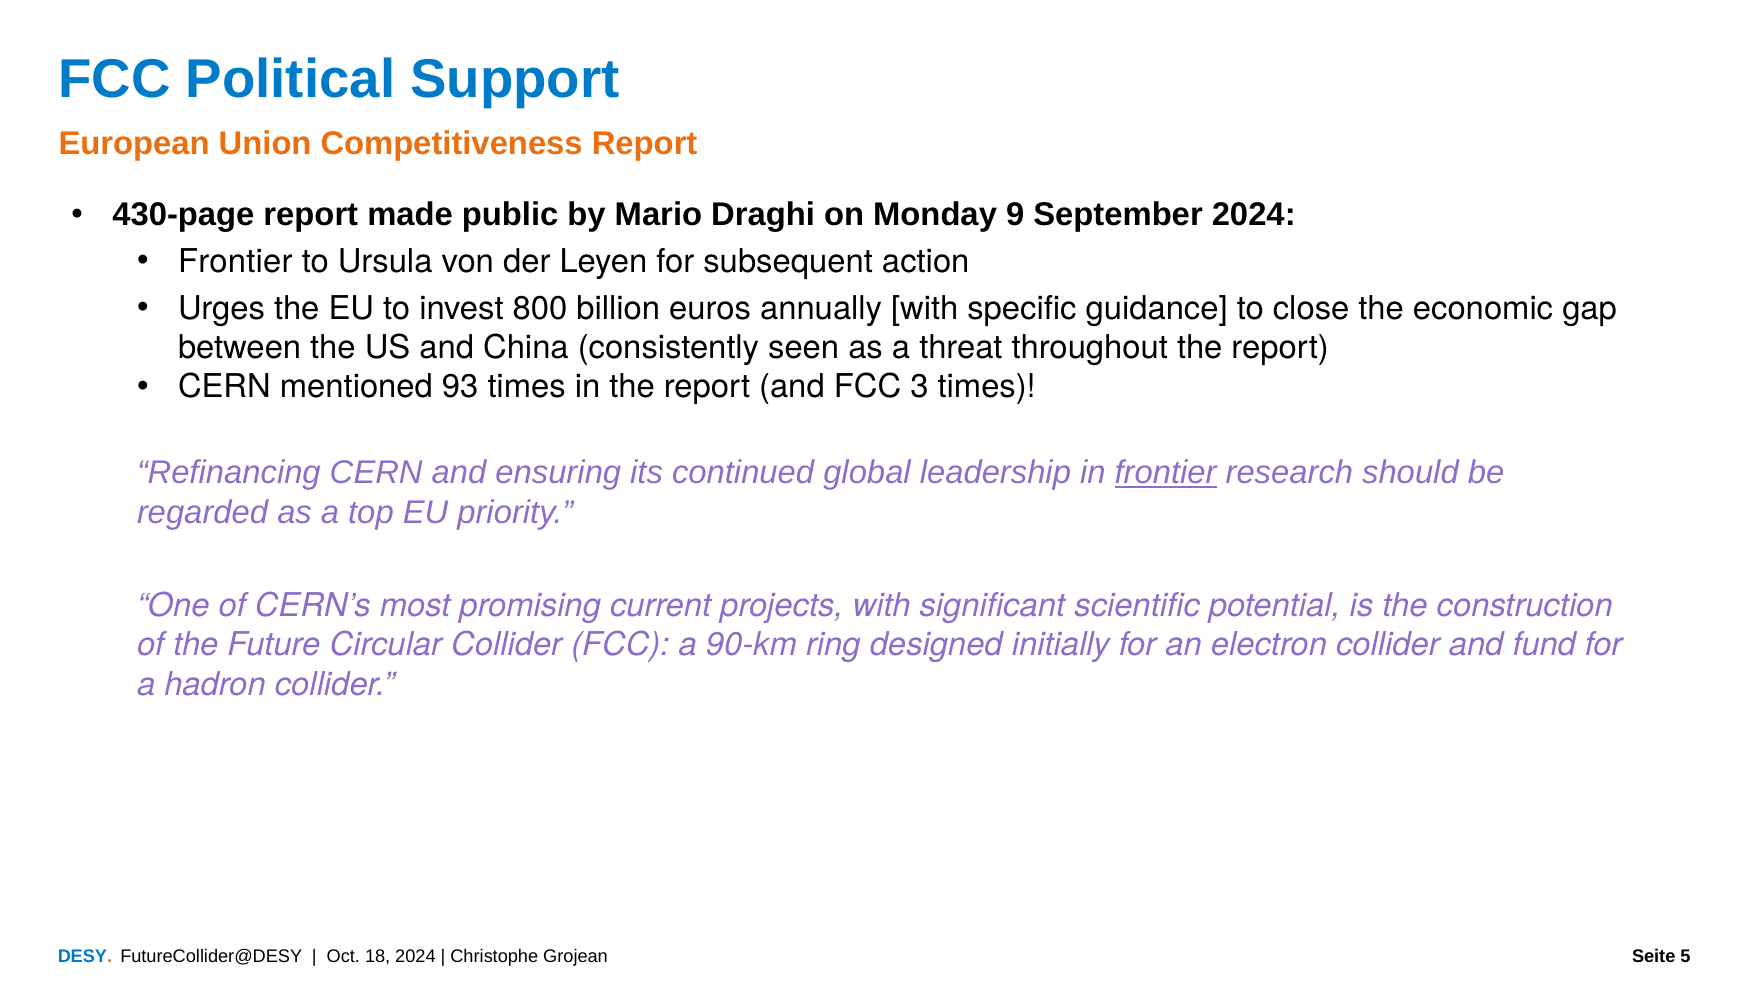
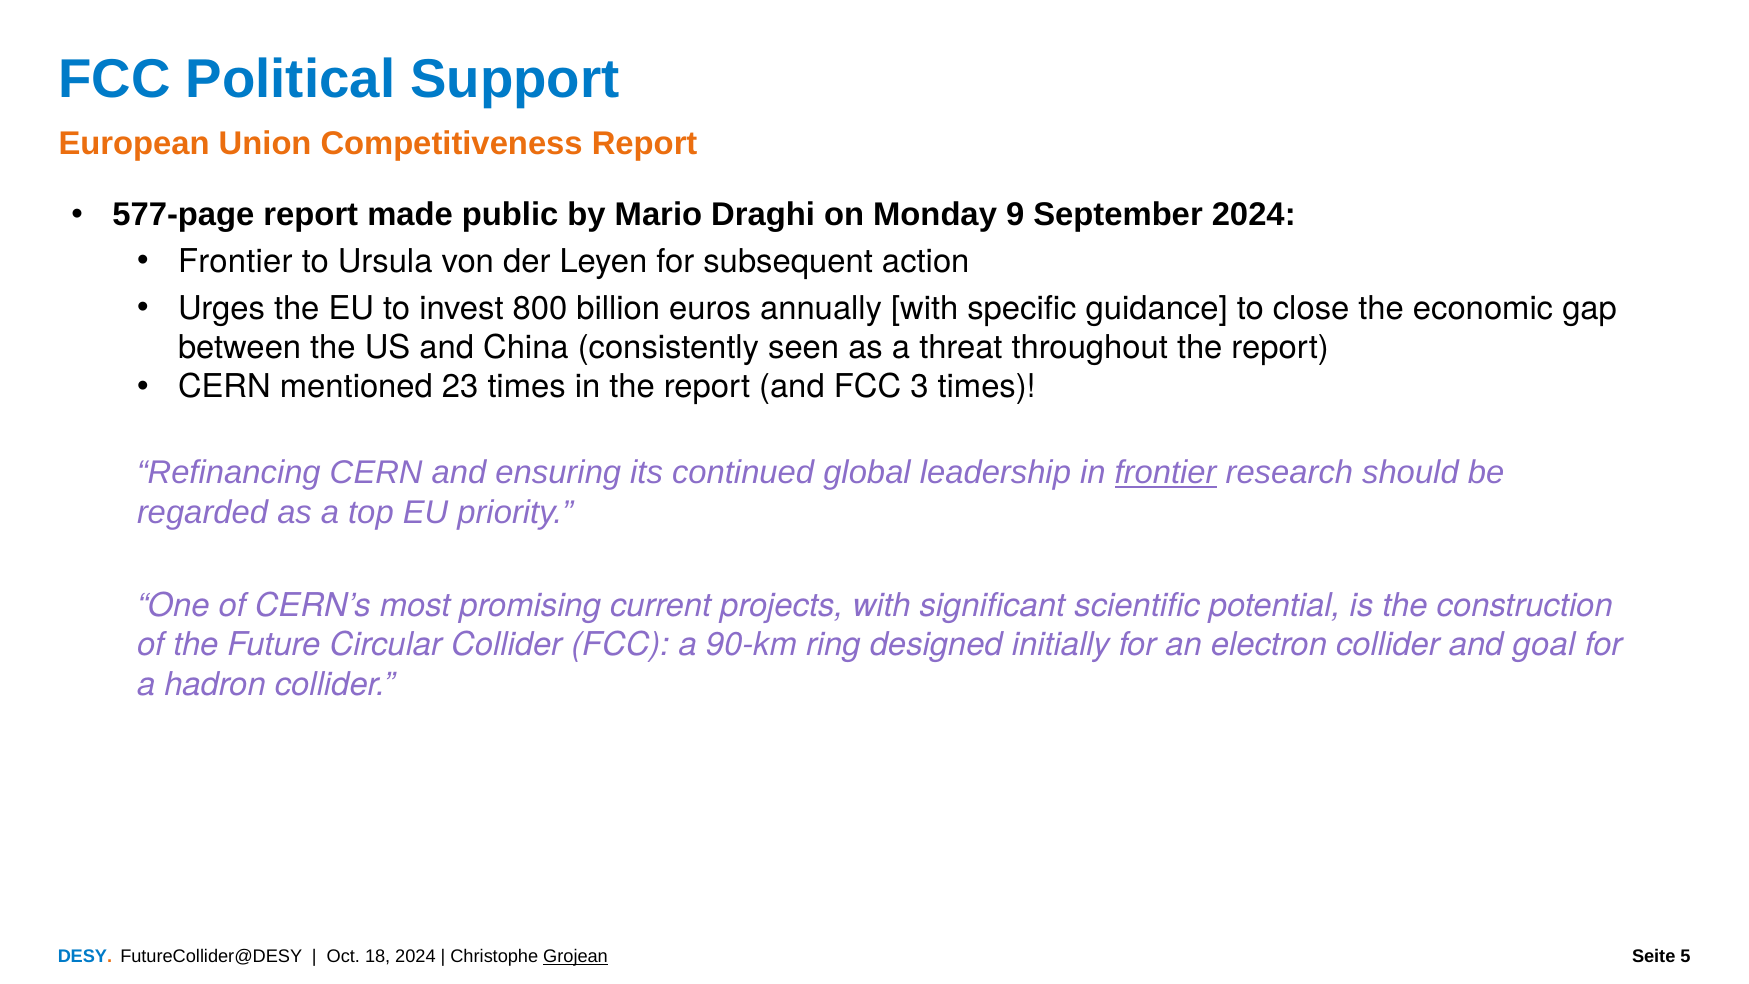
430-page: 430-page -> 577-page (183, 215)
93: 93 -> 23 (460, 387)
fund: fund -> goal (1544, 645)
Grojean underline: none -> present (576, 956)
